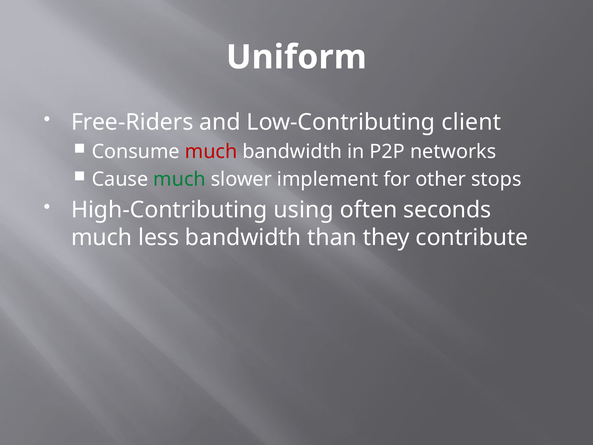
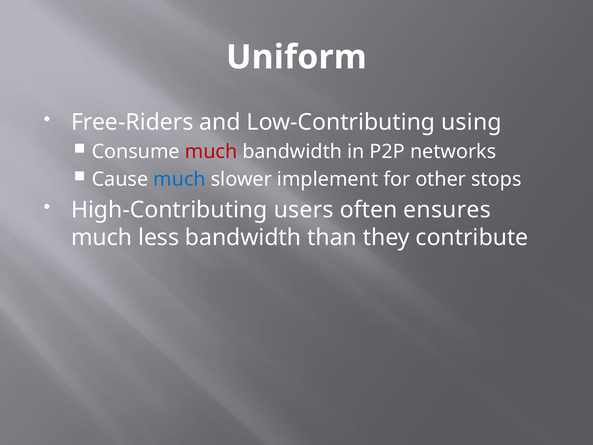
client: client -> using (471, 122)
much colour: green -> blue (180, 179)
using: using -> users (304, 210)
seconds: seconds -> ensures (447, 210)
